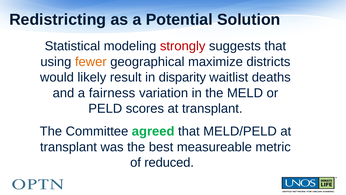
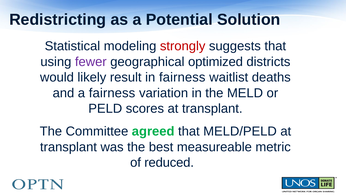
fewer colour: orange -> purple (91, 62)
maximize: maximize -> optimized (216, 62)
in disparity: disparity -> fairness (182, 77)
